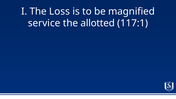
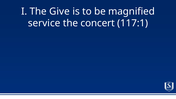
Loss: Loss -> Give (59, 11)
allotted: allotted -> concert (98, 23)
